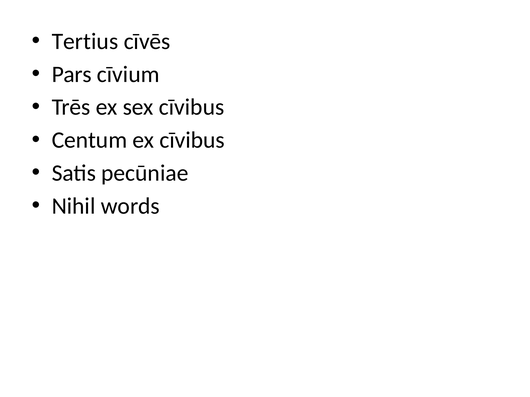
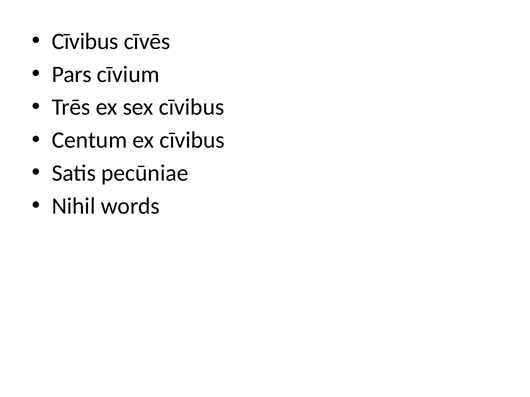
Tertius: Tertius -> Cīvibus (85, 41)
